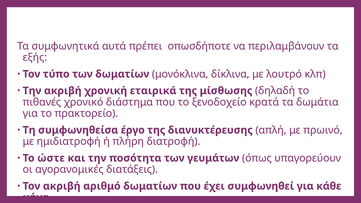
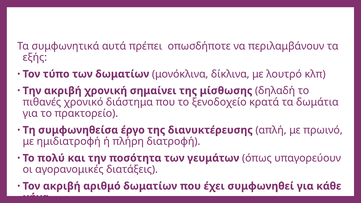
εταιρικά: εταιρικά -> σημαίνει (153, 91)
ώστε: ώστε -> πολύ (51, 158)
